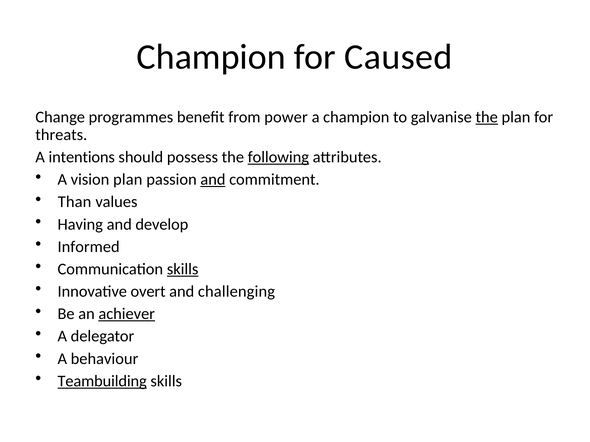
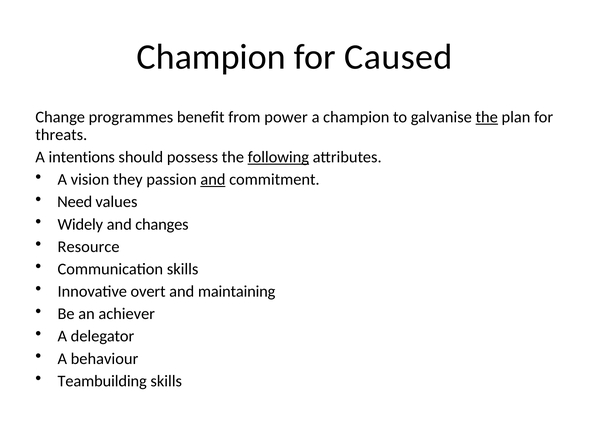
vision plan: plan -> they (128, 180)
Than: Than -> Need (75, 202)
Having: Having -> Widely (80, 225)
develop: develop -> changes (162, 225)
Informed: Informed -> Resource (89, 247)
skills underline: present -> none (183, 269)
challenging: challenging -> maintaining (237, 292)
achiever underline: present -> none (127, 314)
Teambuilding underline: present -> none (102, 381)
